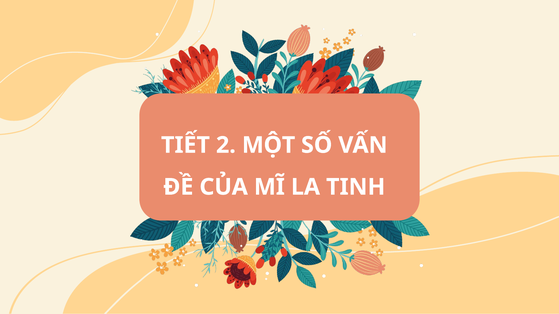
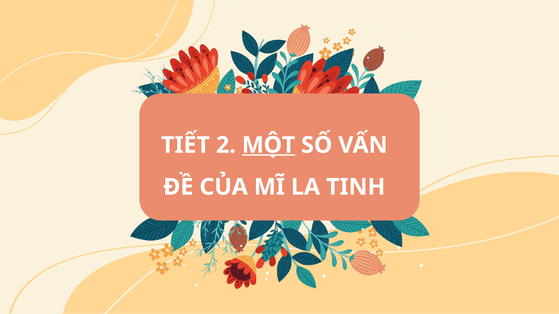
MỘT underline: none -> present (269, 145)
